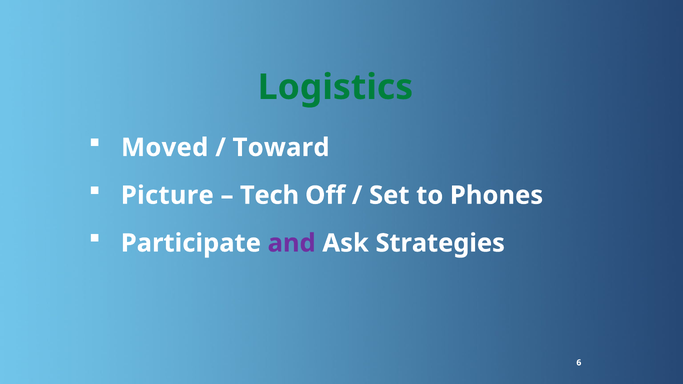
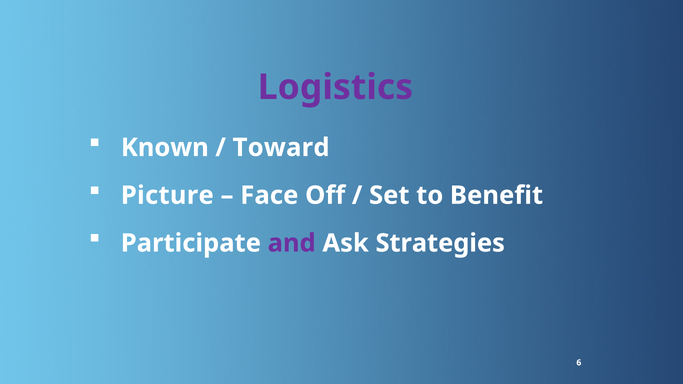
Logistics colour: green -> purple (335, 87)
Moved: Moved -> Known (165, 148)
Tech: Tech -> Face (269, 195)
Phones: Phones -> Benefit (497, 195)
